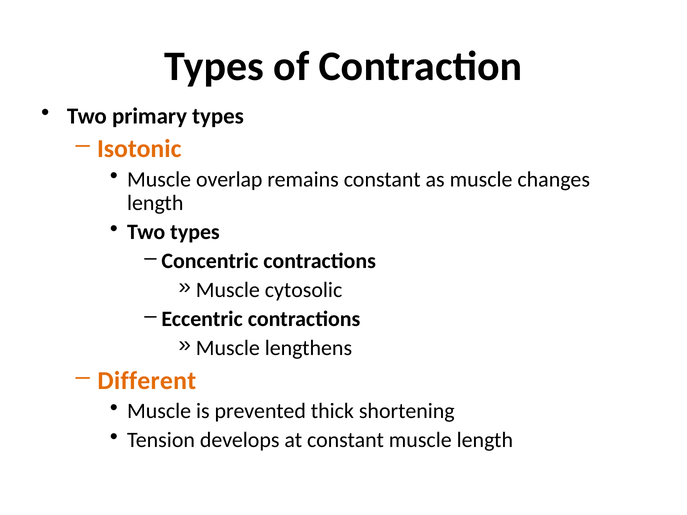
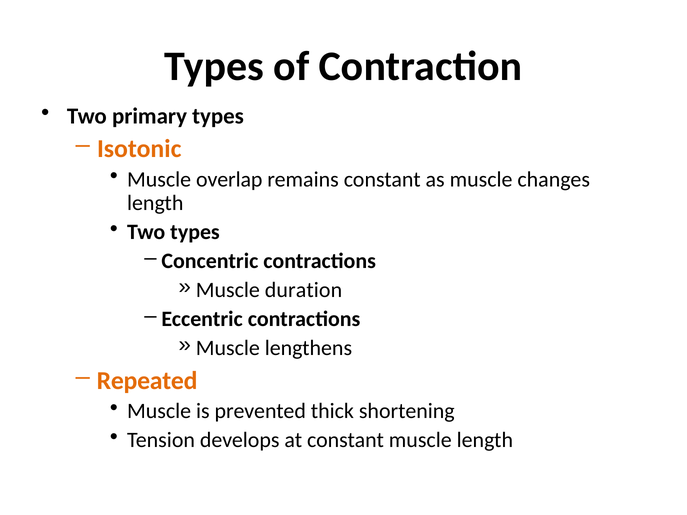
cytosolic: cytosolic -> duration (303, 290)
Different: Different -> Repeated (147, 381)
